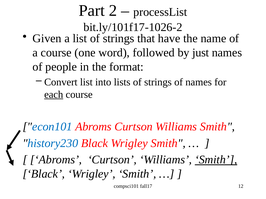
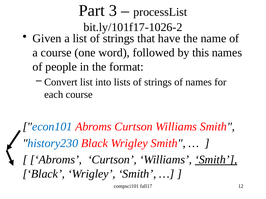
2: 2 -> 3 (113, 11)
just: just -> this (201, 53)
each underline: present -> none (54, 95)
